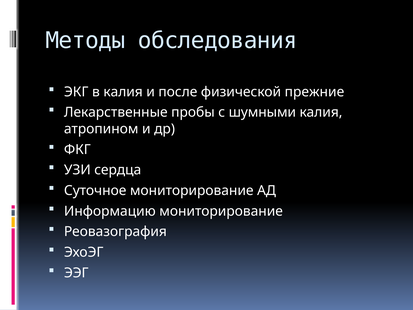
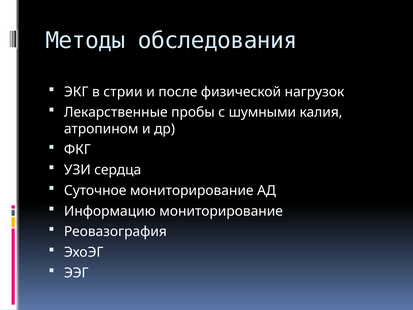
в калия: калия -> стрии (123, 92)
прежние: прежние -> нагрузок (314, 92)
